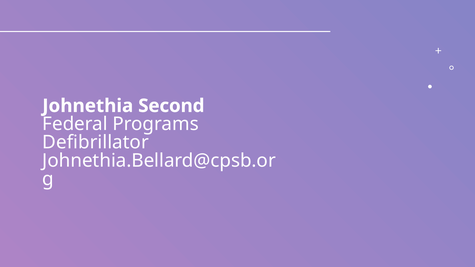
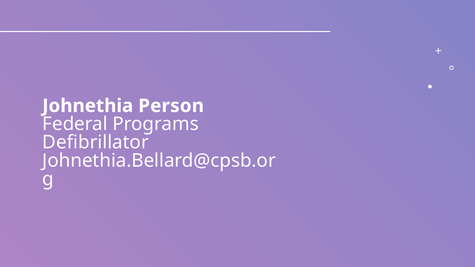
Second: Second -> Person (171, 106)
